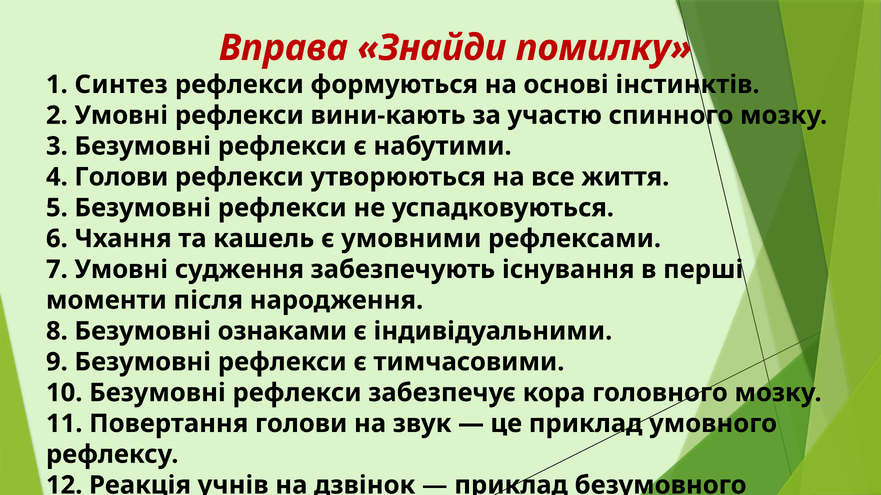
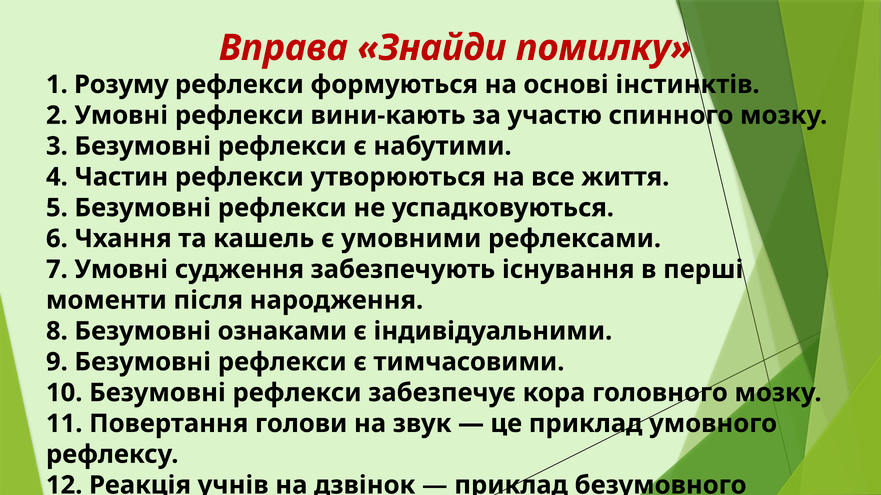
Синтез: Синтез -> Розуму (121, 85)
4 Голови: Голови -> Частин (121, 177)
